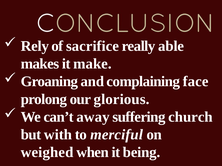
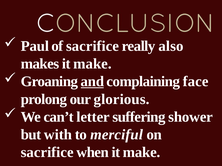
Rely: Rely -> Paul (35, 46)
able: able -> also (171, 46)
and underline: none -> present (92, 82)
away: away -> letter (93, 117)
church: church -> shower (191, 117)
weighed: weighed -> sacrifice (47, 153)
when it being: being -> make (142, 153)
